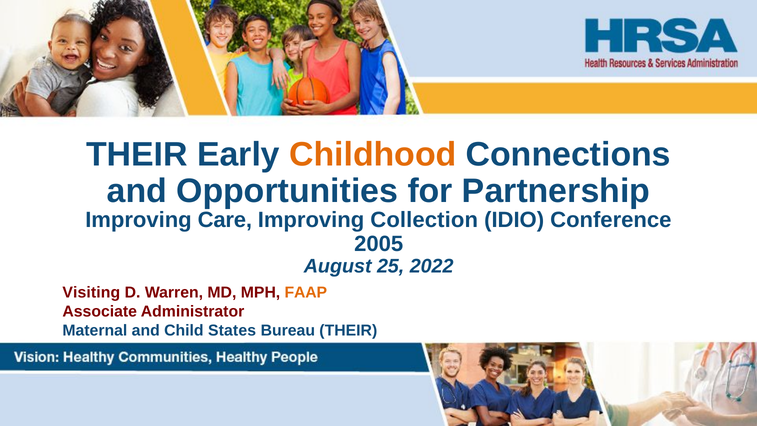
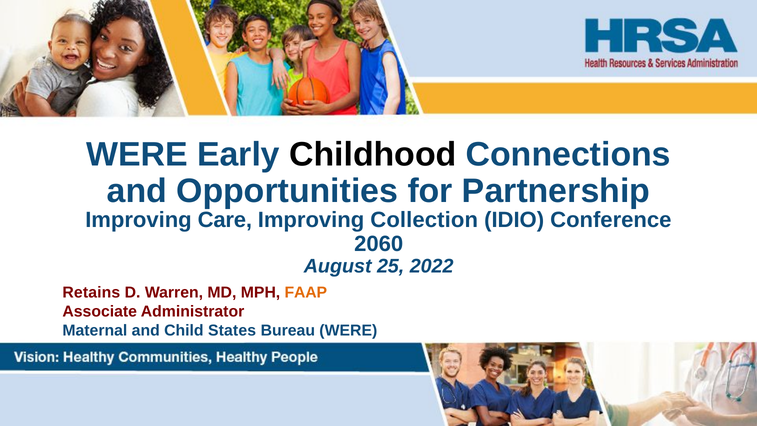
THEIR: THEIR -> WERE (137, 155)
Childhood colour: orange -> black (373, 155)
2005: 2005 -> 2060 (379, 244)
Visiting: Visiting -> Retains (91, 293)
Bureau THEIR: THEIR -> WERE (348, 330)
